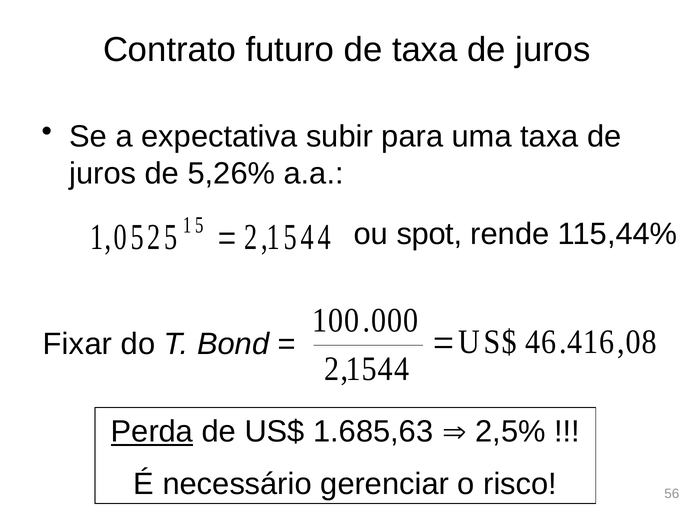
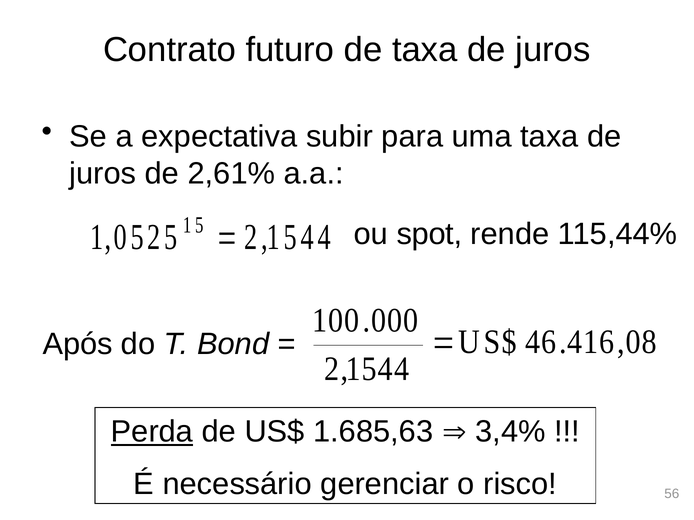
5,26%: 5,26% -> 2,61% (231, 174)
Fixar: Fixar -> Após (78, 344)
2,5%: 2,5% -> 3,4% (510, 432)
